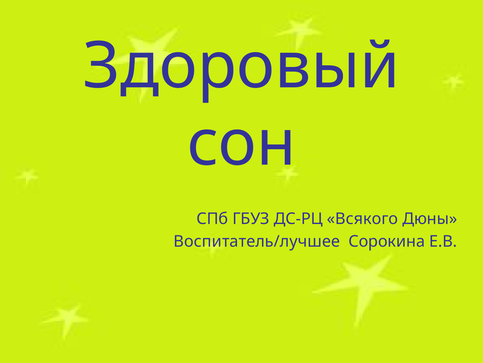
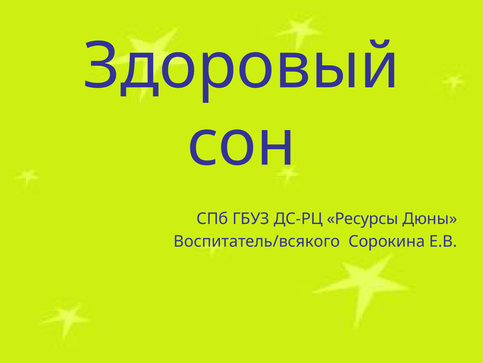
Всякого: Всякого -> Ресурсы (363, 218)
Воспитатель/лучшее: Воспитатель/лучшее -> Воспитатель/всякого (257, 241)
